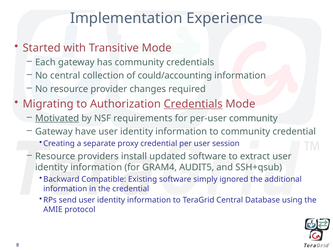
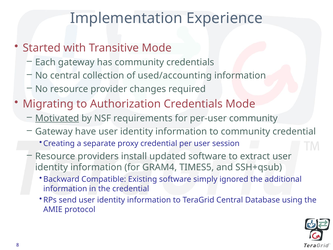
could/accounting: could/accounting -> used/accounting (175, 76)
Credentials underline: present -> none (193, 104)
AUDIT5: AUDIT5 -> TIMES5 (197, 167)
